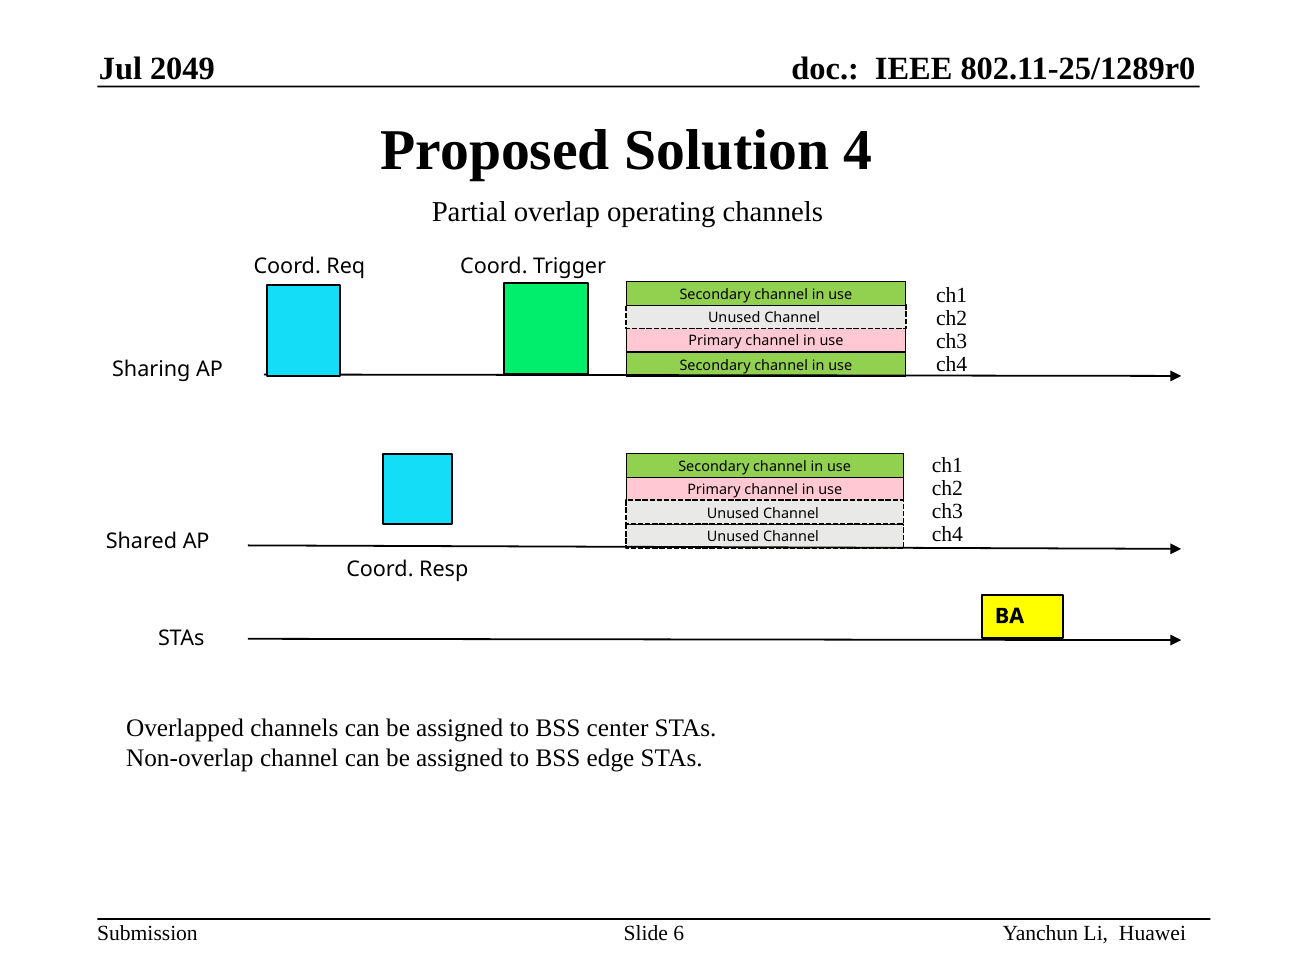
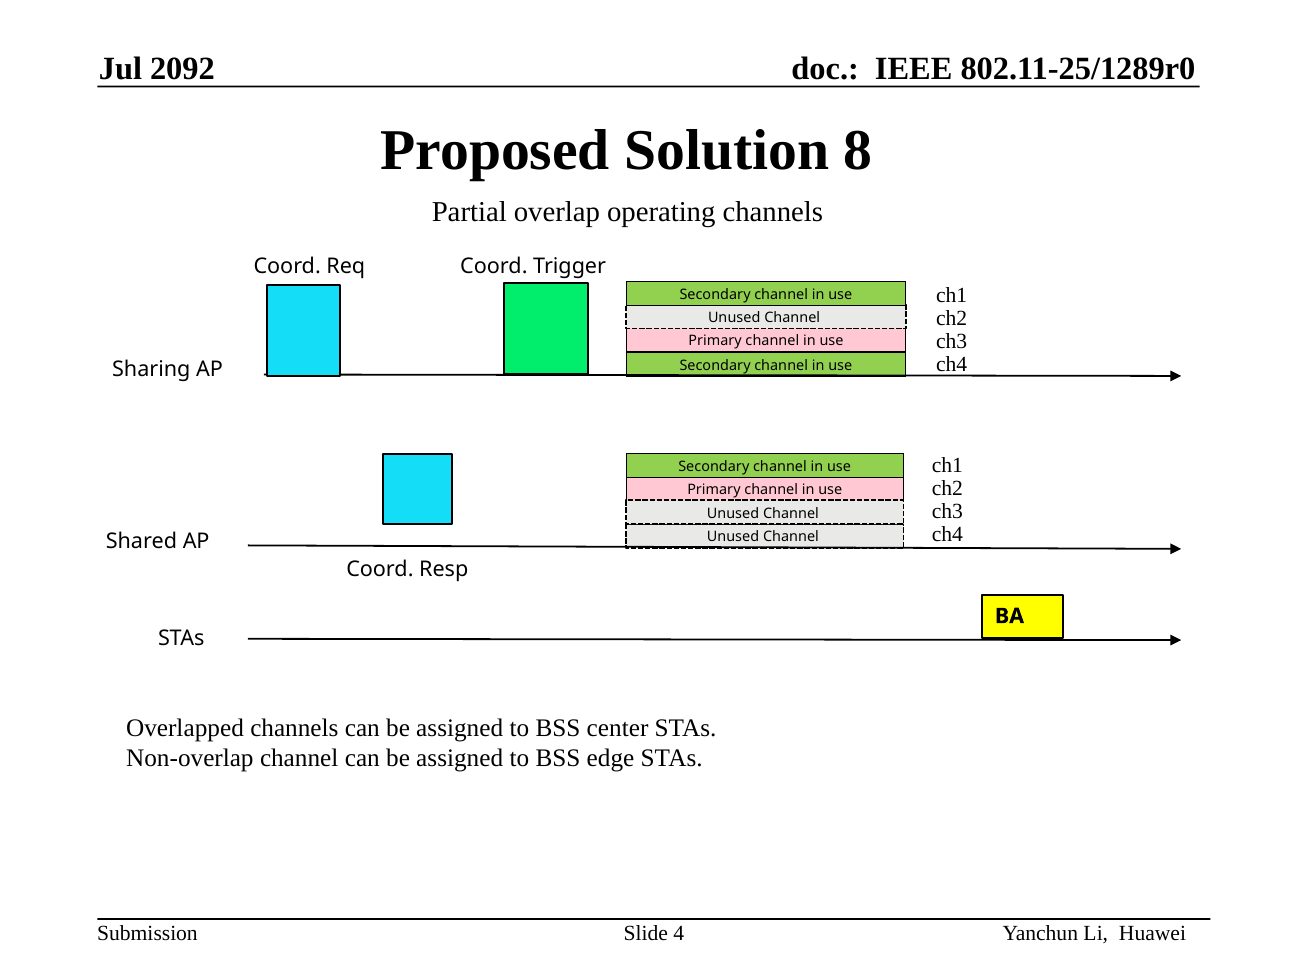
2049: 2049 -> 2092 (182, 69)
4: 4 -> 8 (858, 151)
6: 6 -> 4 (679, 933)
